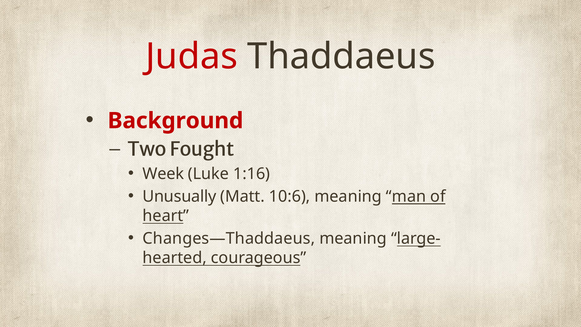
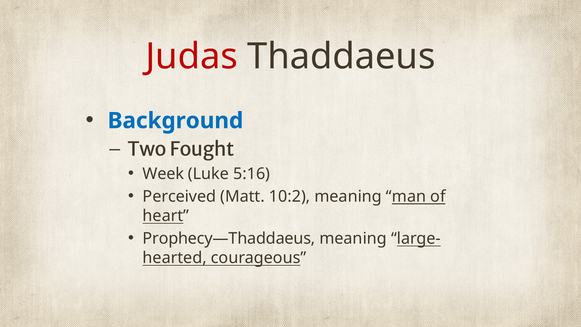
Background colour: red -> blue (175, 121)
1:16: 1:16 -> 5:16 (252, 174)
Unusually: Unusually -> Perceived (179, 196)
10:6: 10:6 -> 10:2 (290, 196)
Changes—Thaddaeus: Changes—Thaddaeus -> Prophecy—Thaddaeus (229, 238)
